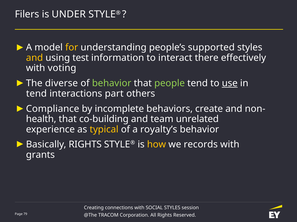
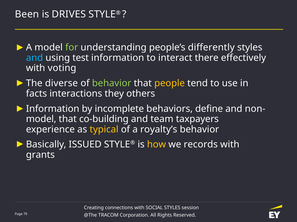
Filers: Filers -> Been (27, 14)
UNDER: UNDER -> DRIVES (69, 14)
for colour: yellow -> light green (72, 48)
supported: supported -> differently (211, 48)
and colour: yellow -> light blue (34, 58)
people colour: light green -> yellow (170, 84)
use underline: present -> none (230, 84)
tend: tend -> facts (36, 94)
part: part -> they (114, 94)
Compliance: Compliance -> Information (53, 109)
create: create -> define (209, 109)
health: health -> model (41, 119)
unrelated: unrelated -> taxpayers (197, 119)
Basically RIGHTS: RIGHTS -> ISSUED (85, 145)
